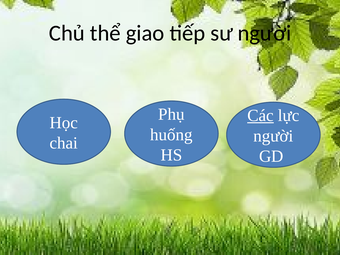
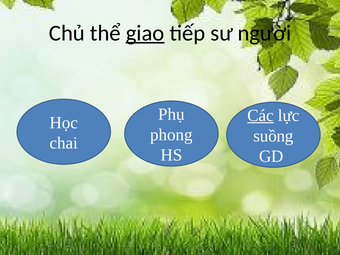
giao underline: none -> present (145, 33)
huống: huống -> phong (171, 135)
người: người -> suồng (273, 136)
